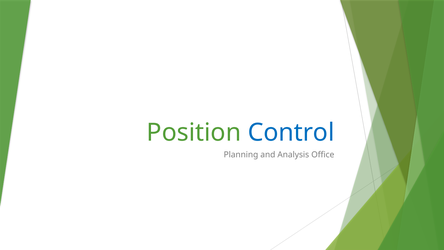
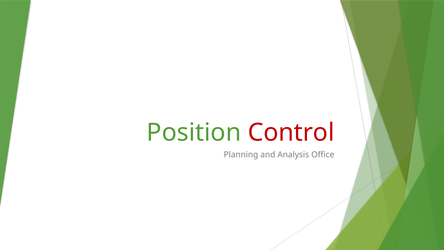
Control colour: blue -> red (291, 133)
